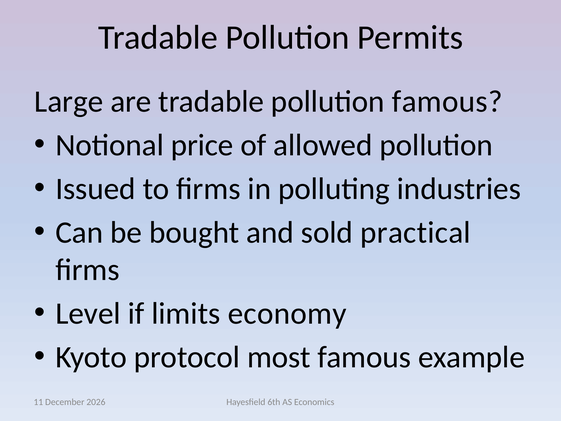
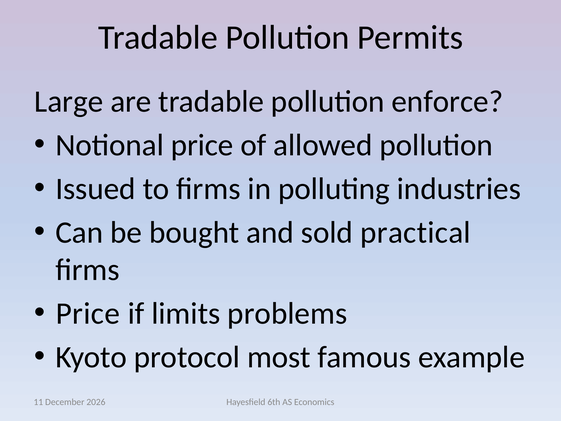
pollution famous: famous -> enforce (447, 101)
Level: Level -> Price (88, 313)
economy: economy -> problems (287, 313)
